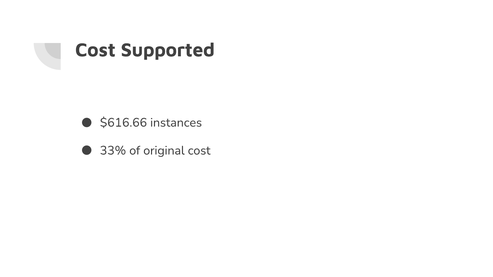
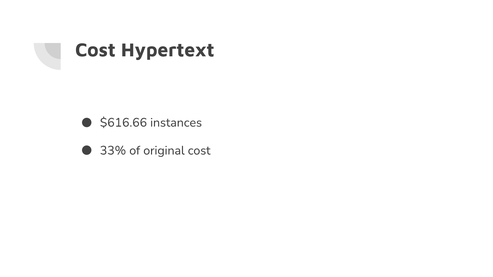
Supported: Supported -> Hypertext (168, 50)
